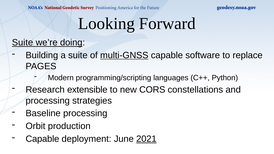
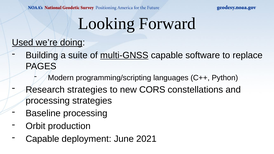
Suite: Suite -> Used (23, 43)
Research extensible: extensible -> strategies (87, 90)
2021 underline: present -> none (146, 139)
